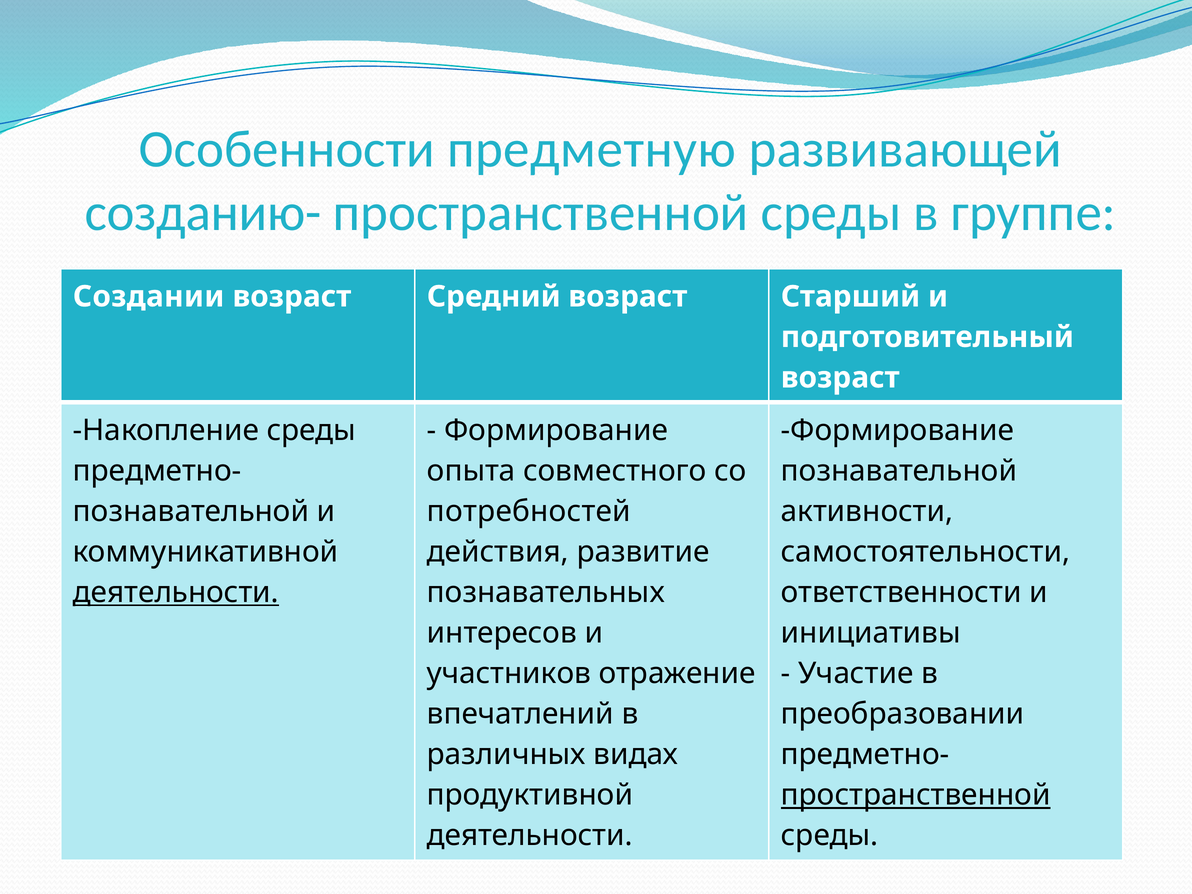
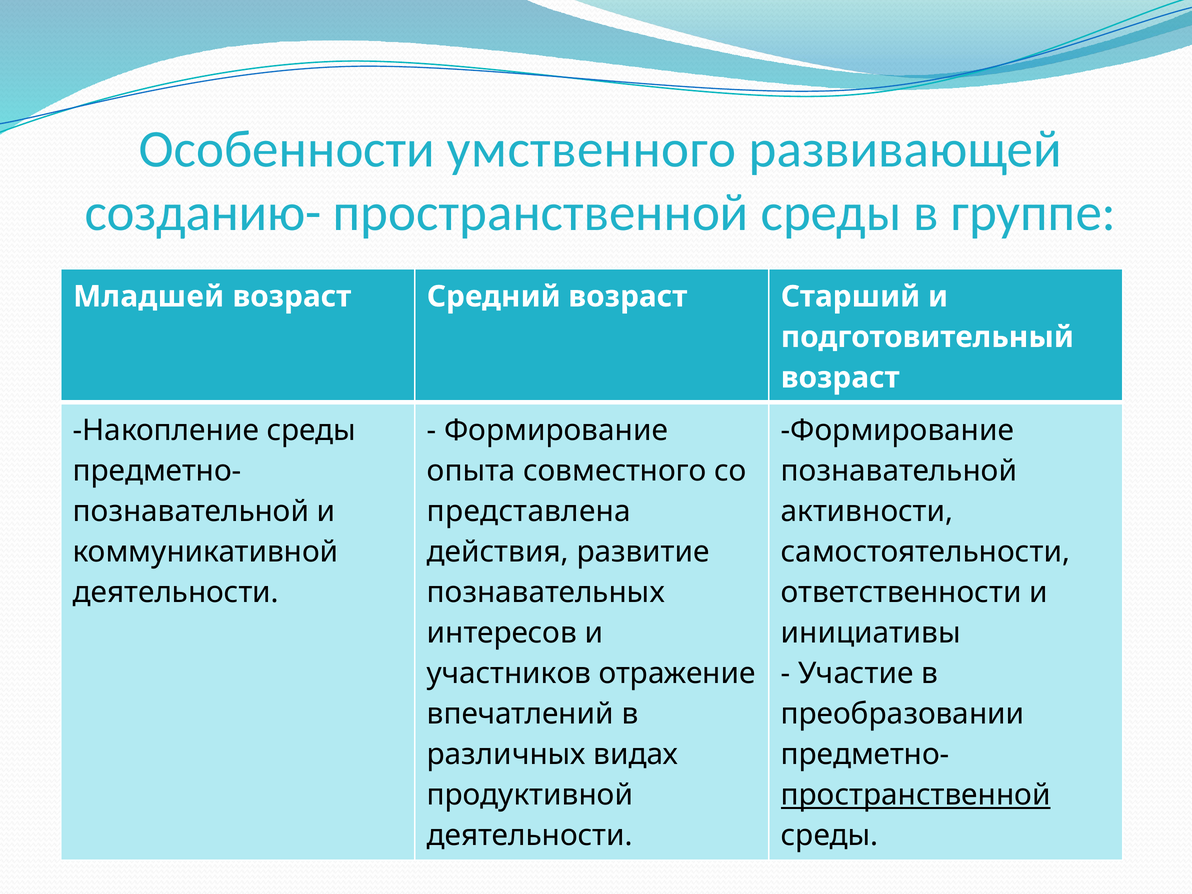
предметную: предметную -> умственного (592, 149)
Создании: Создании -> Младшей (149, 297)
потребностей: потребностей -> представлена (529, 511)
деятельности underline: present -> none (176, 592)
